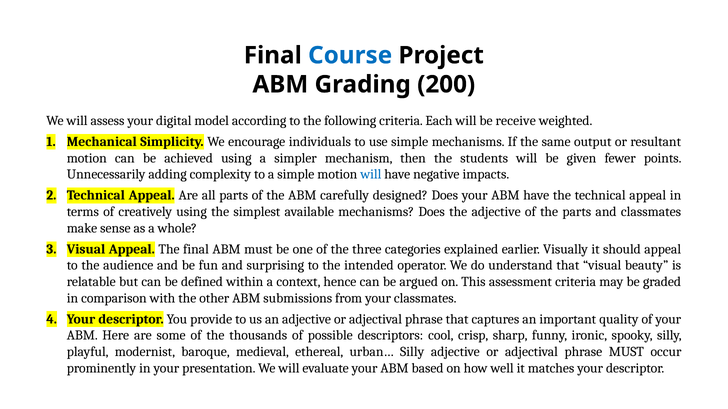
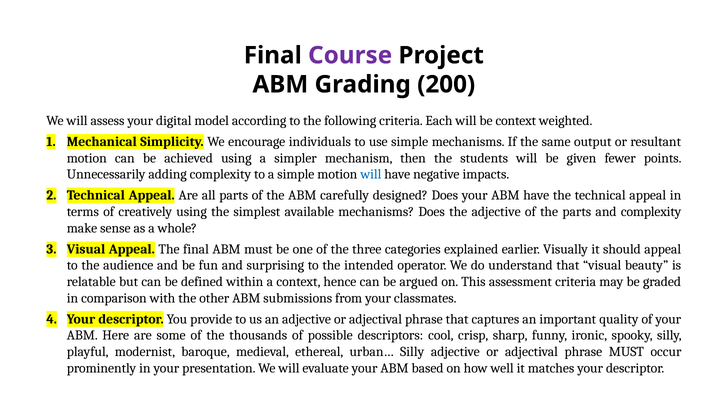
Course colour: blue -> purple (350, 55)
be receive: receive -> context (516, 121)
and classmates: classmates -> complexity (651, 212)
